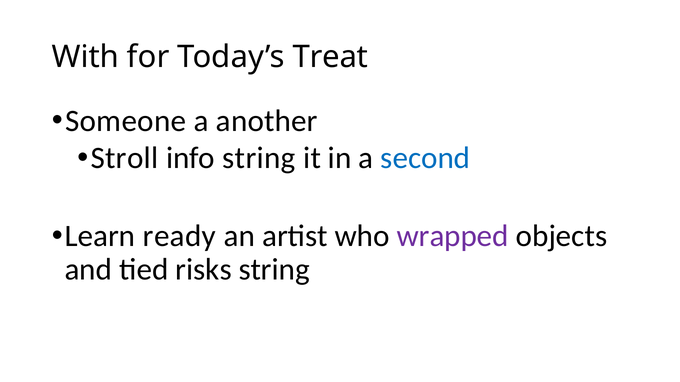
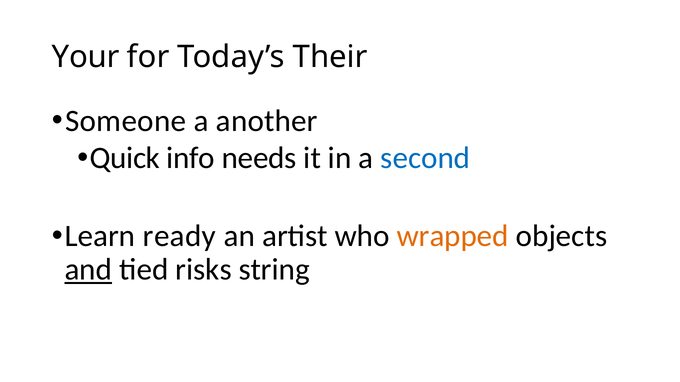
With: With -> Your (86, 57)
Treat: Treat -> Their (330, 57)
Stroll: Stroll -> Quick (125, 158)
info string: string -> needs (259, 158)
wrapped colour: purple -> orange (453, 236)
and underline: none -> present (88, 270)
